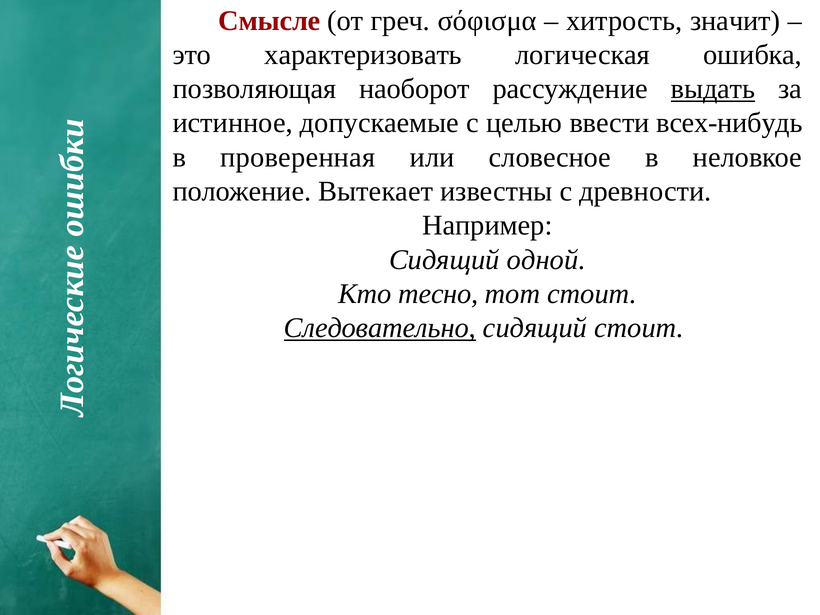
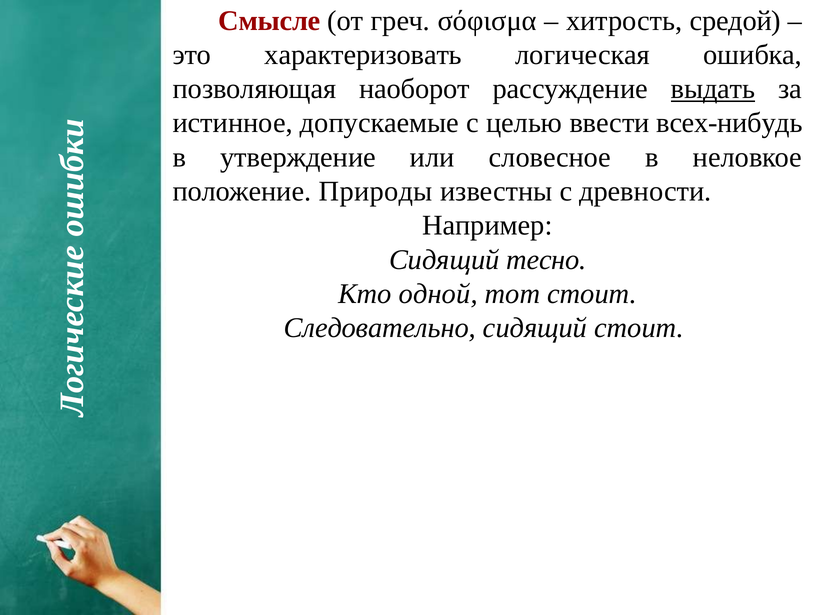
значит: значит -> средой (735, 21)
проверенная: проверенная -> утверждение (298, 157)
Вытекает: Вытекает -> Природы (376, 191)
одной: одной -> тесно (546, 260)
тесно: тесно -> одной (438, 294)
Следовательно underline: present -> none (380, 328)
